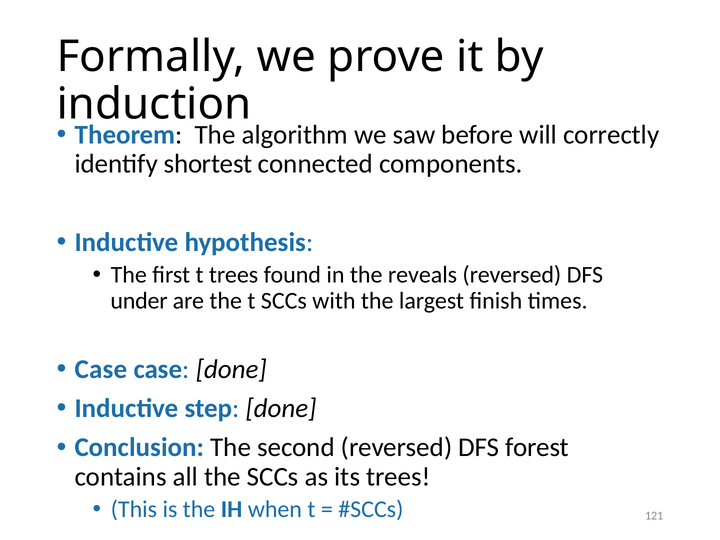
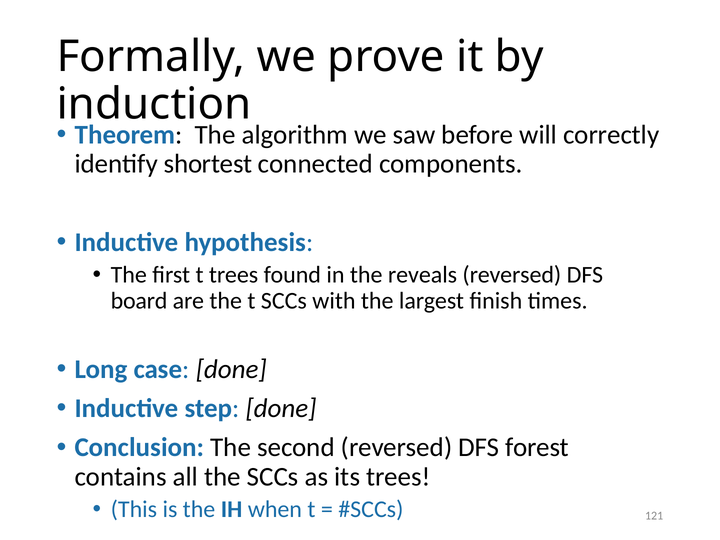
under: under -> board (139, 301)
Case: Case -> Long (101, 369)
